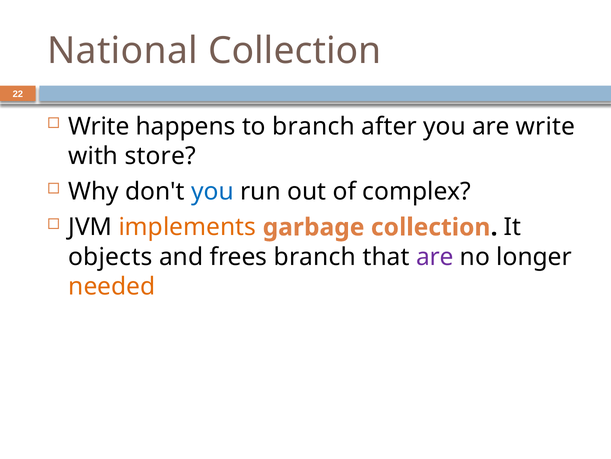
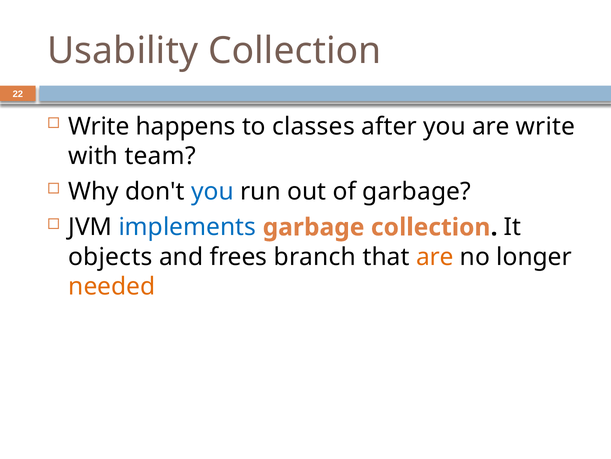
National: National -> Usability (123, 51)
to branch: branch -> classes (314, 126)
store: store -> team (160, 156)
of complex: complex -> garbage (417, 191)
implements colour: orange -> blue (187, 227)
are colour: purple -> orange (435, 257)
